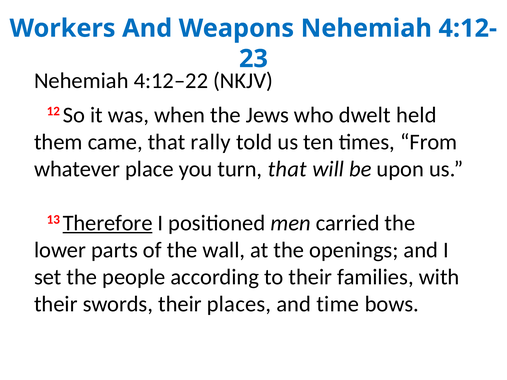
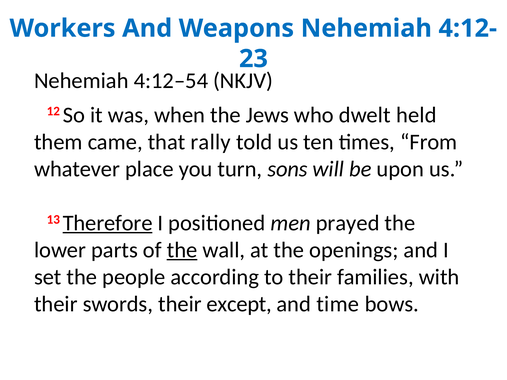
4:12–22: 4:12–22 -> 4:12–54 (171, 81)
turn that: that -> sons (288, 169)
carried: carried -> prayed (348, 223)
the underline: none -> present (182, 250)
places: places -> except (239, 304)
